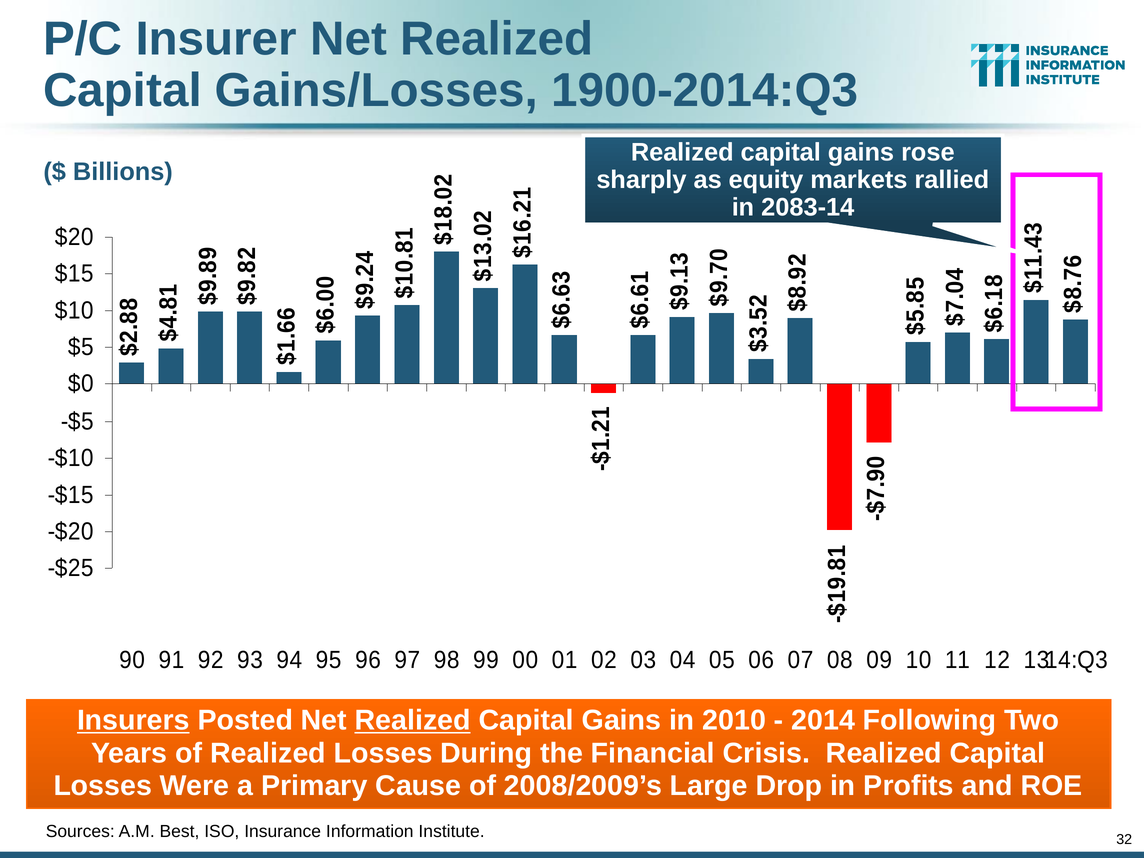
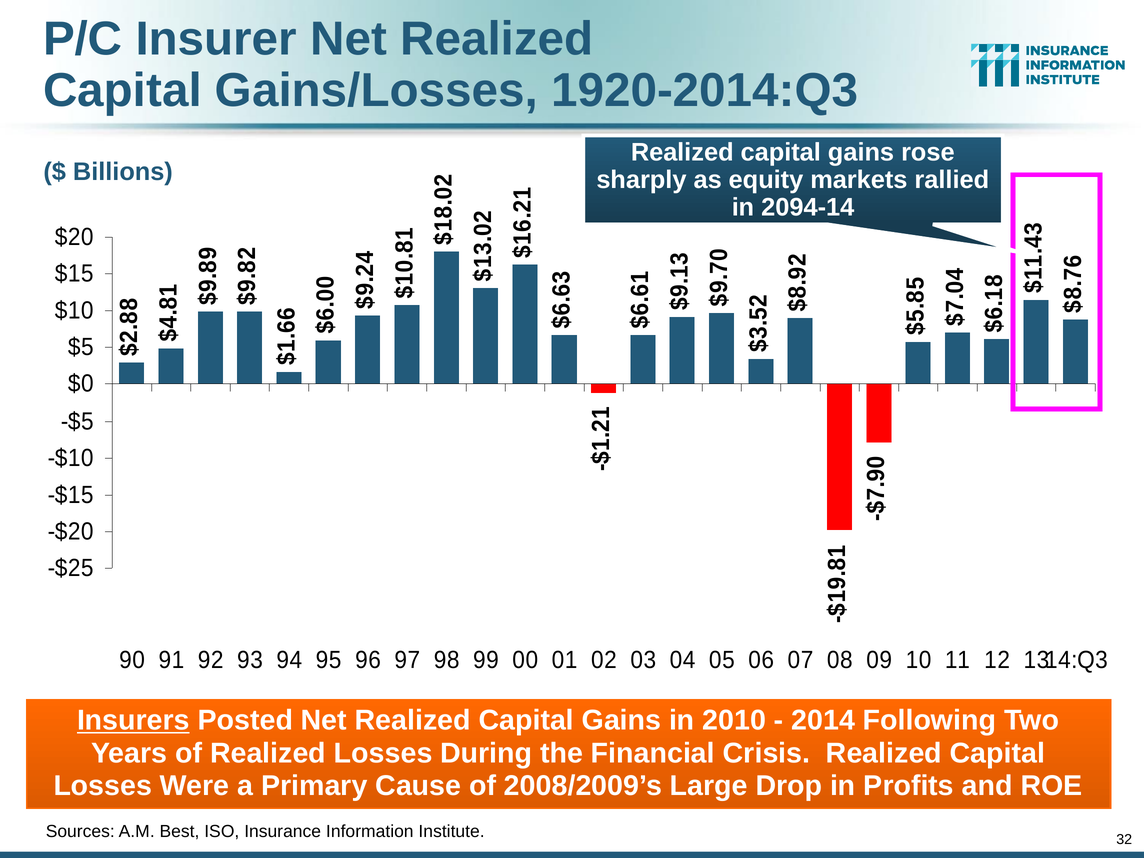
1900-2014:Q3: 1900-2014:Q3 -> 1920-2014:Q3 (705, 91)
2083-14: 2083-14 -> 2094-14 (808, 207)
Realized underline: present -> none (413, 721)
